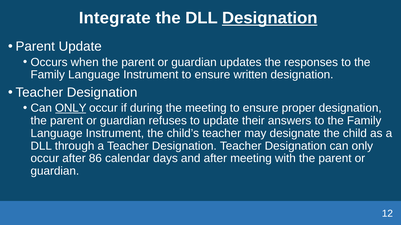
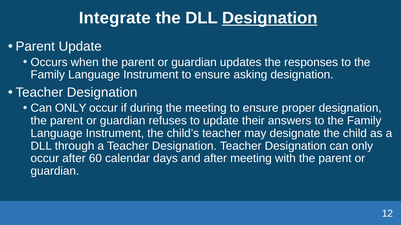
written: written -> asking (250, 75)
ONLY underline: present -> none (71, 108)
86: 86 -> 60 (95, 159)
